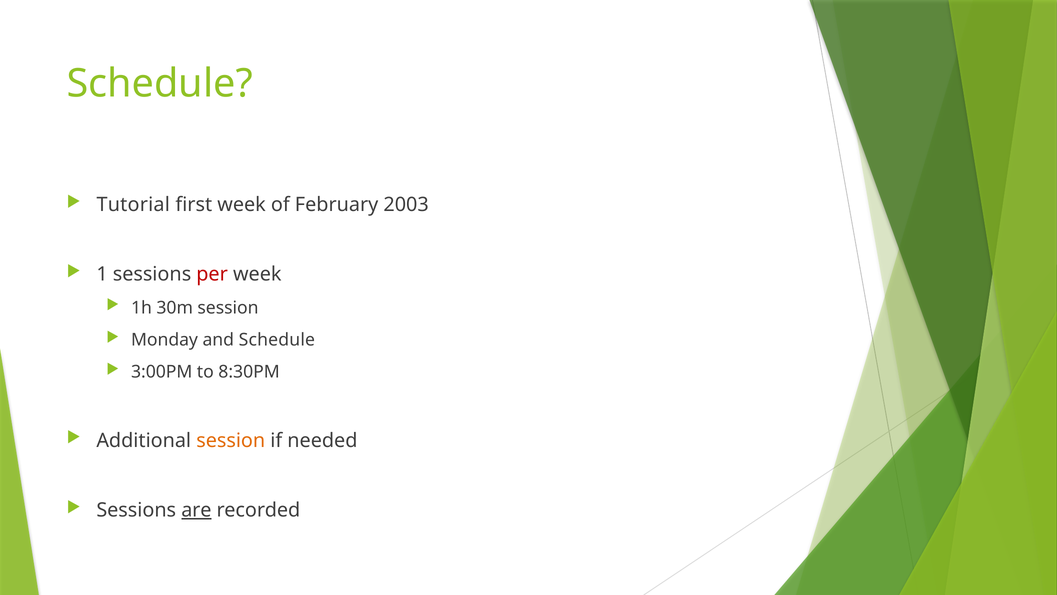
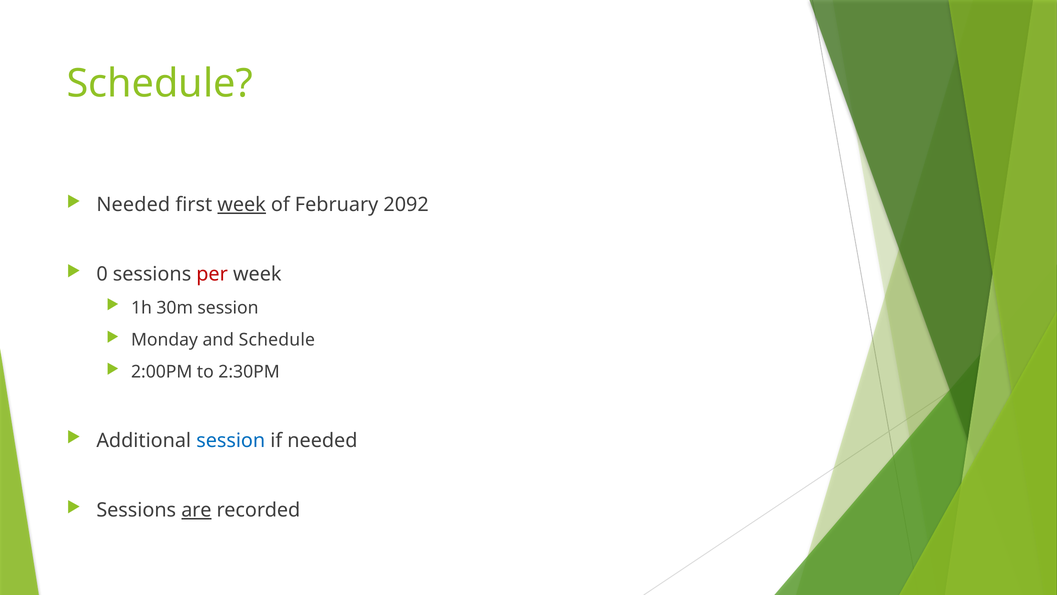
Tutorial: Tutorial -> Needed (133, 205)
week underline: none -> present (242, 205)
2003: 2003 -> 2092 (406, 205)
1: 1 -> 0 (102, 274)
3:00PM: 3:00PM -> 2:00PM (162, 372)
8:30PM: 8:30PM -> 2:30PM (249, 372)
session colour: orange -> blue (231, 440)
